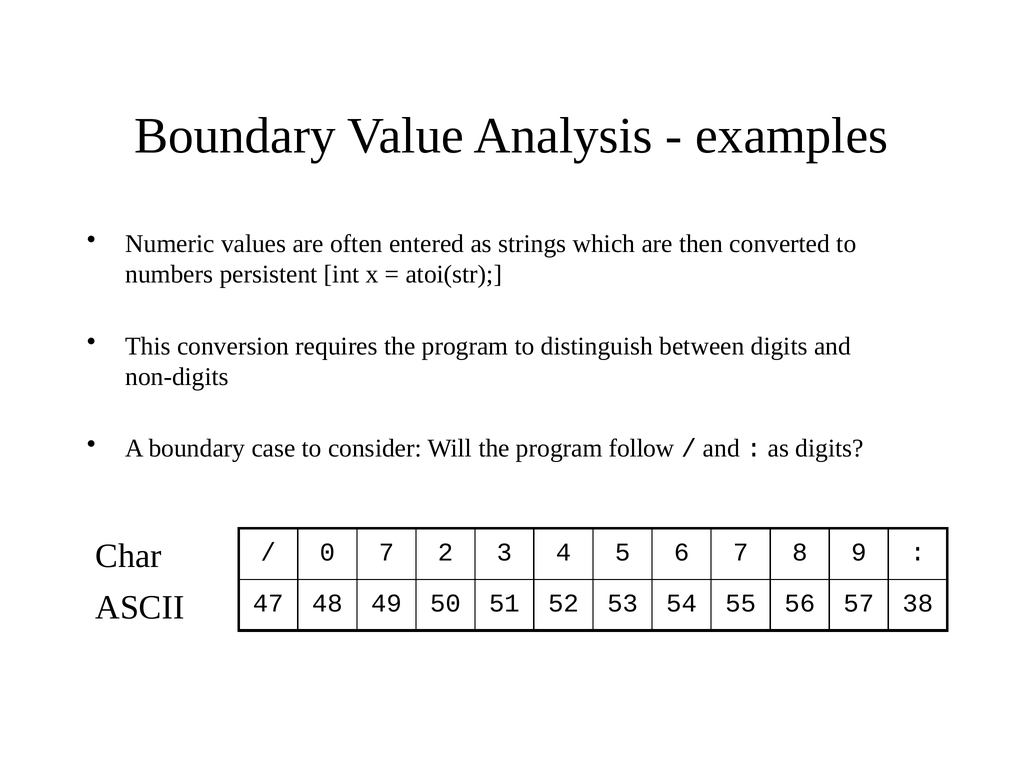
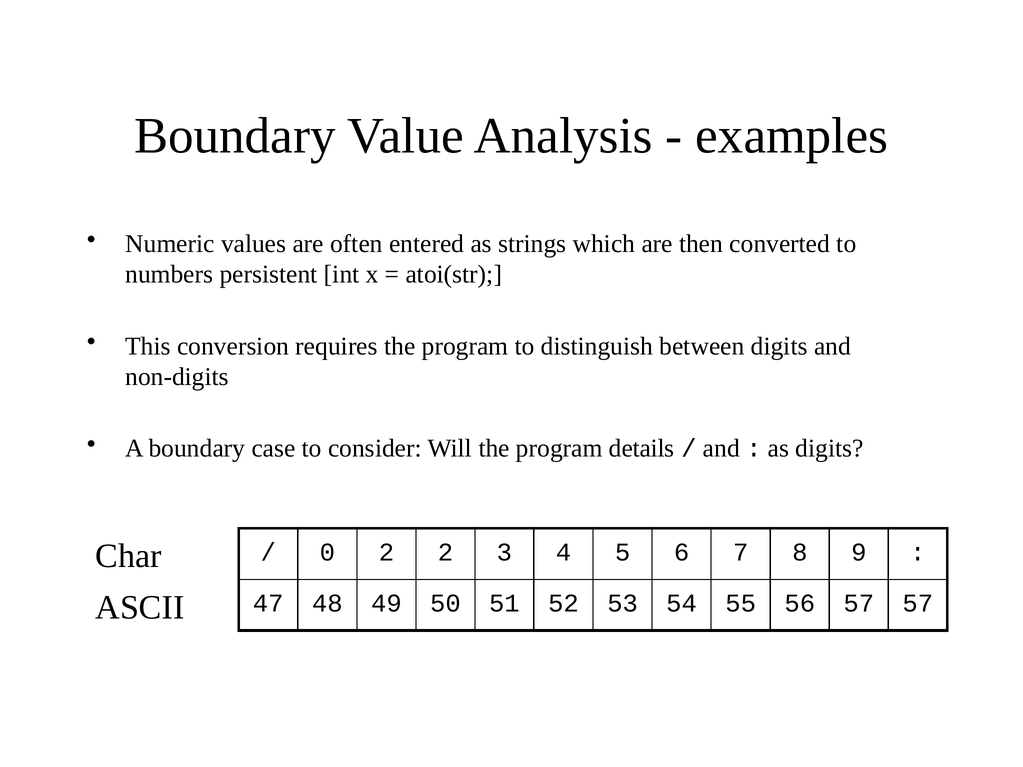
follow: follow -> details (642, 448)
0 7: 7 -> 2 (386, 552)
57 38: 38 -> 57 (918, 604)
